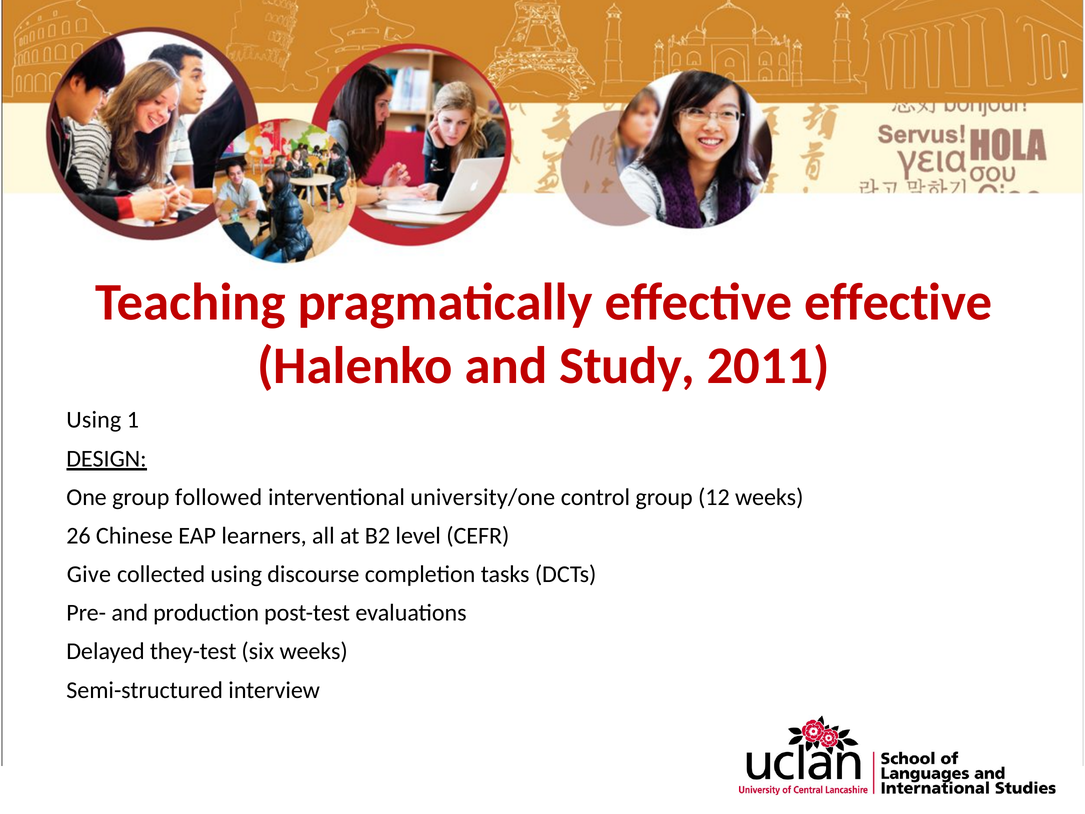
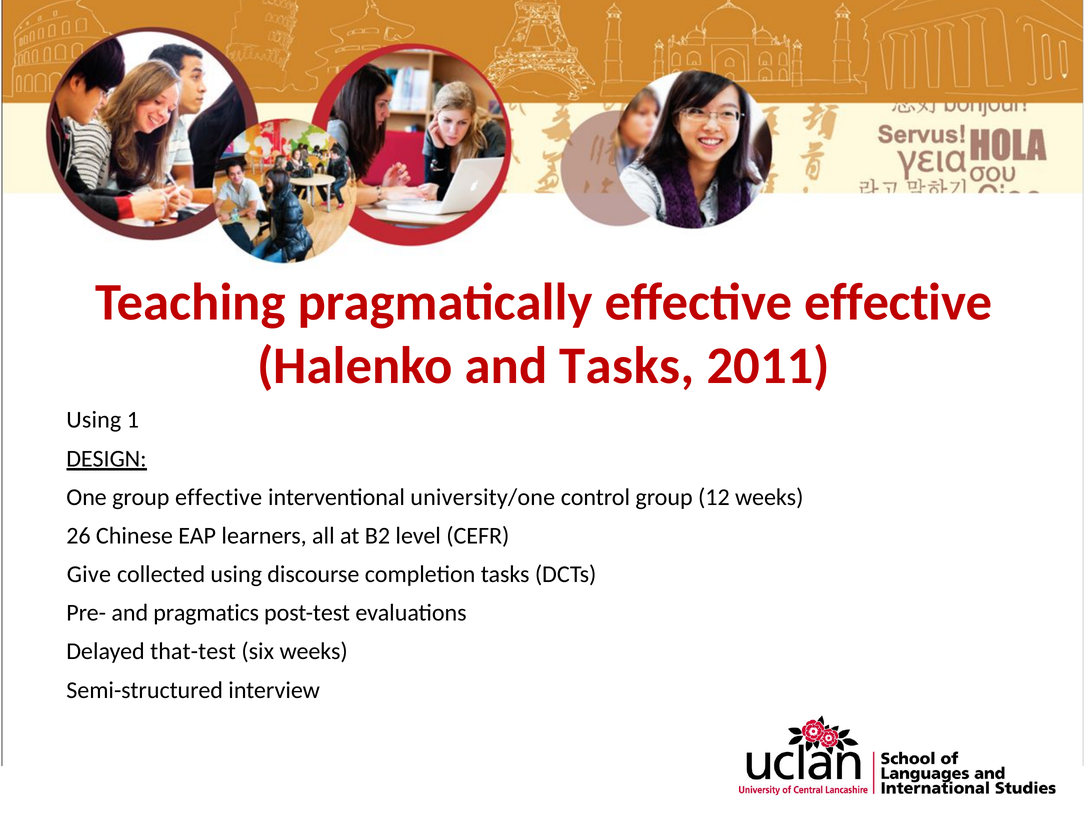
and Study: Study -> Tasks (627, 366)
group followed: followed -> effective (219, 497)
production: production -> pragmatics (206, 613)
they-test: they-test -> that-test (193, 651)
